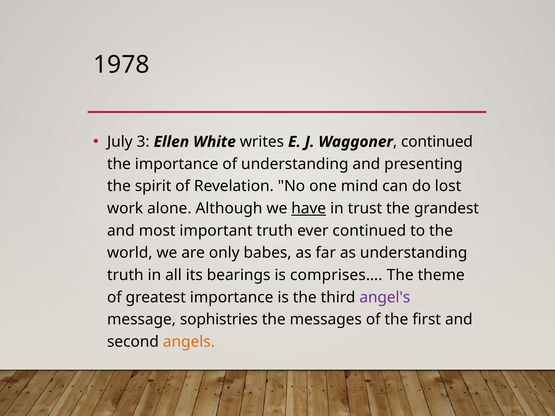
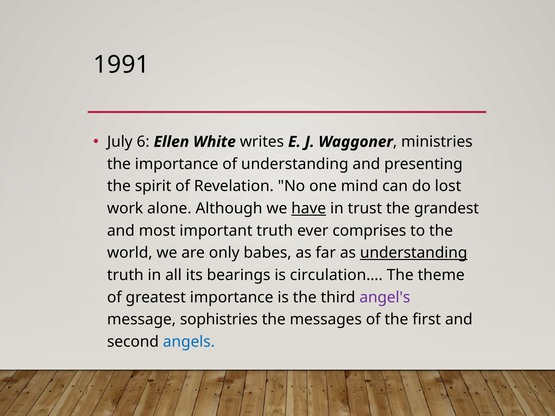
1978: 1978 -> 1991 (121, 65)
3: 3 -> 6 (143, 142)
continued: continued -> ministries (437, 142)
ever continued: continued -> comprises (369, 231)
understanding underline: none -> present (414, 253)
comprises…: comprises… -> circulation… (336, 275)
angels colour: orange -> blue (189, 342)
